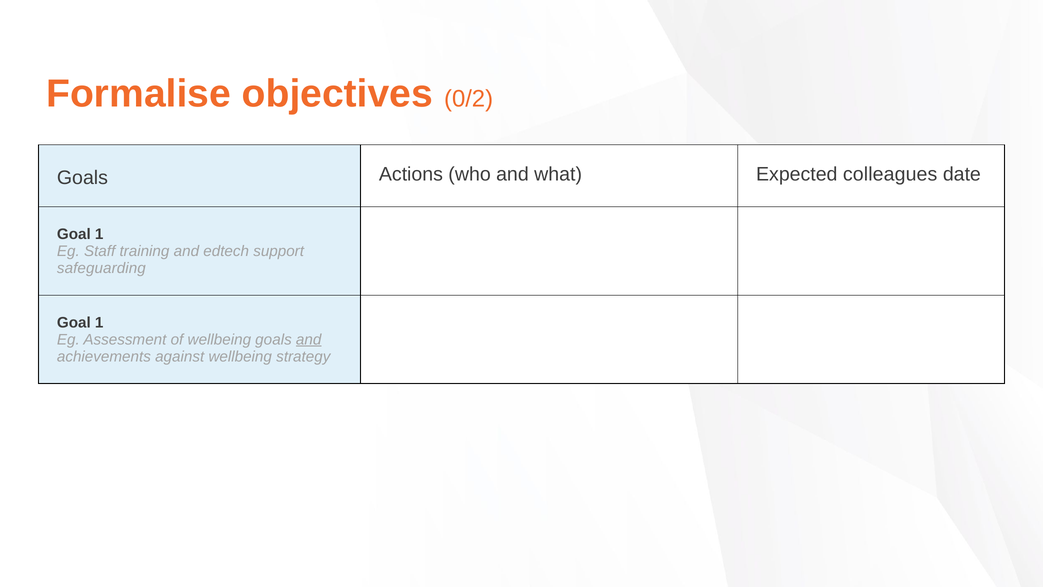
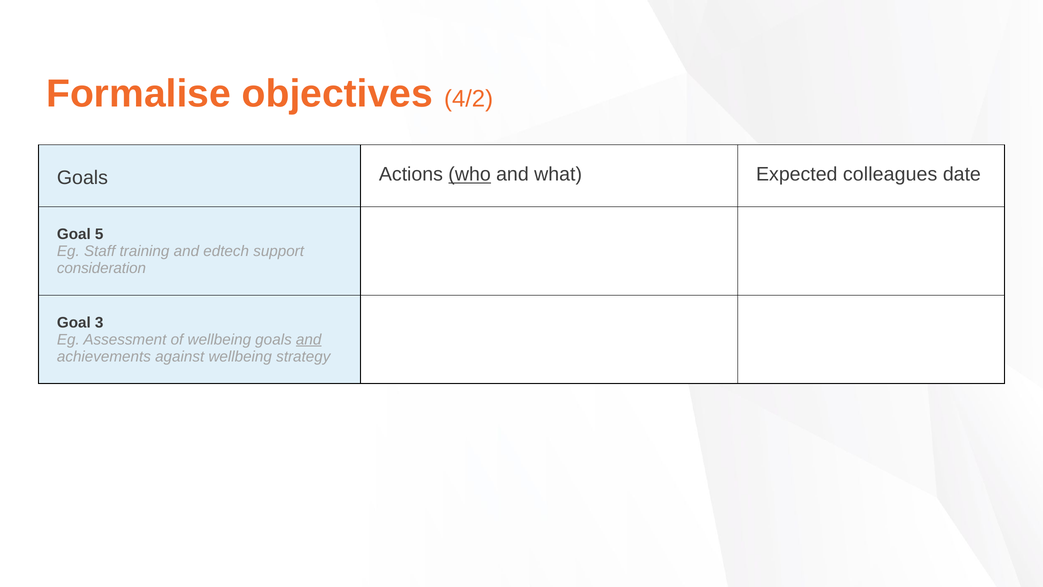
0/2: 0/2 -> 4/2 (469, 99)
who underline: none -> present (470, 174)
1: 1 -> 5 (99, 234)
safeguarding: safeguarding -> consideration (101, 268)
1: 1 -> 3 (99, 322)
